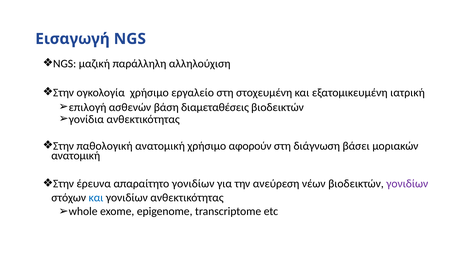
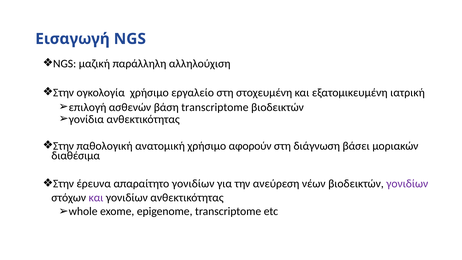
βάση διαμεταθέσεις: διαμεταθέσεις -> transcriptome (215, 107)
ανατομική: ανατομική -> διαθέσιμα (76, 156)
και colour: blue -> purple (96, 198)
